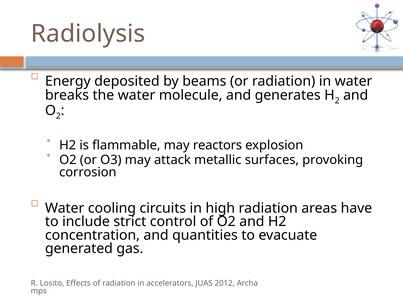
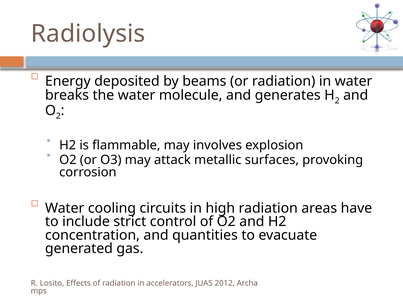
reactors: reactors -> involves (217, 145)
